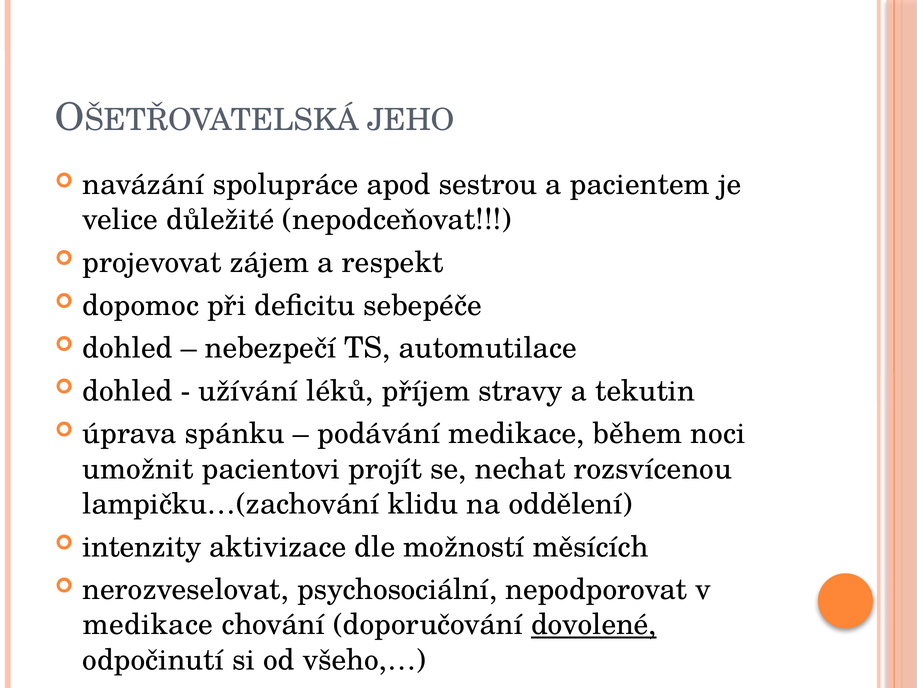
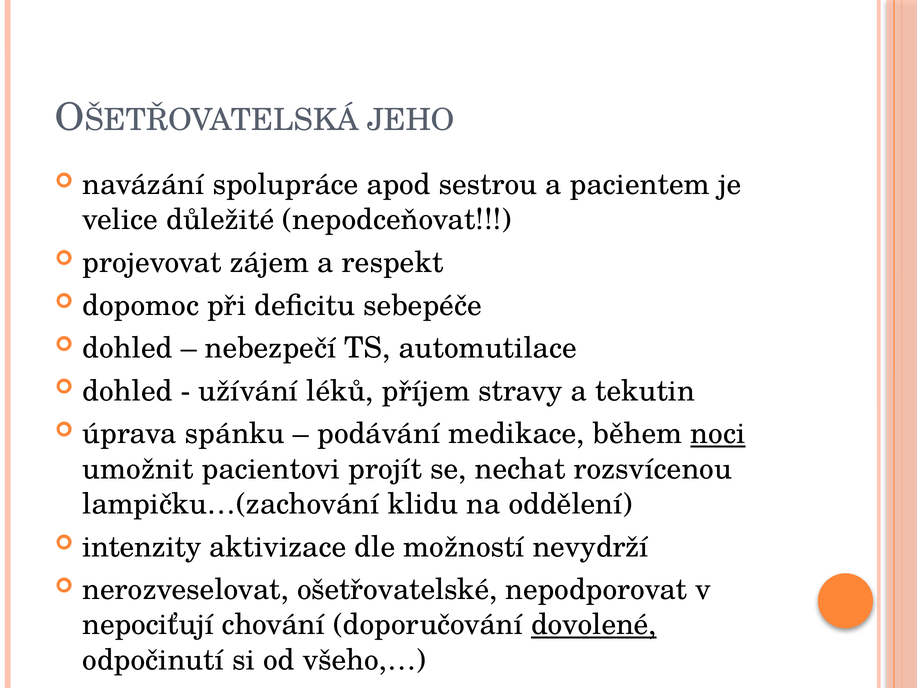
noci underline: none -> present (718, 434)
měsících: měsících -> nevydrží (591, 547)
psychosociální: psychosociální -> ošetřovatelské (397, 589)
medikace: medikace -> nepociťují (148, 625)
